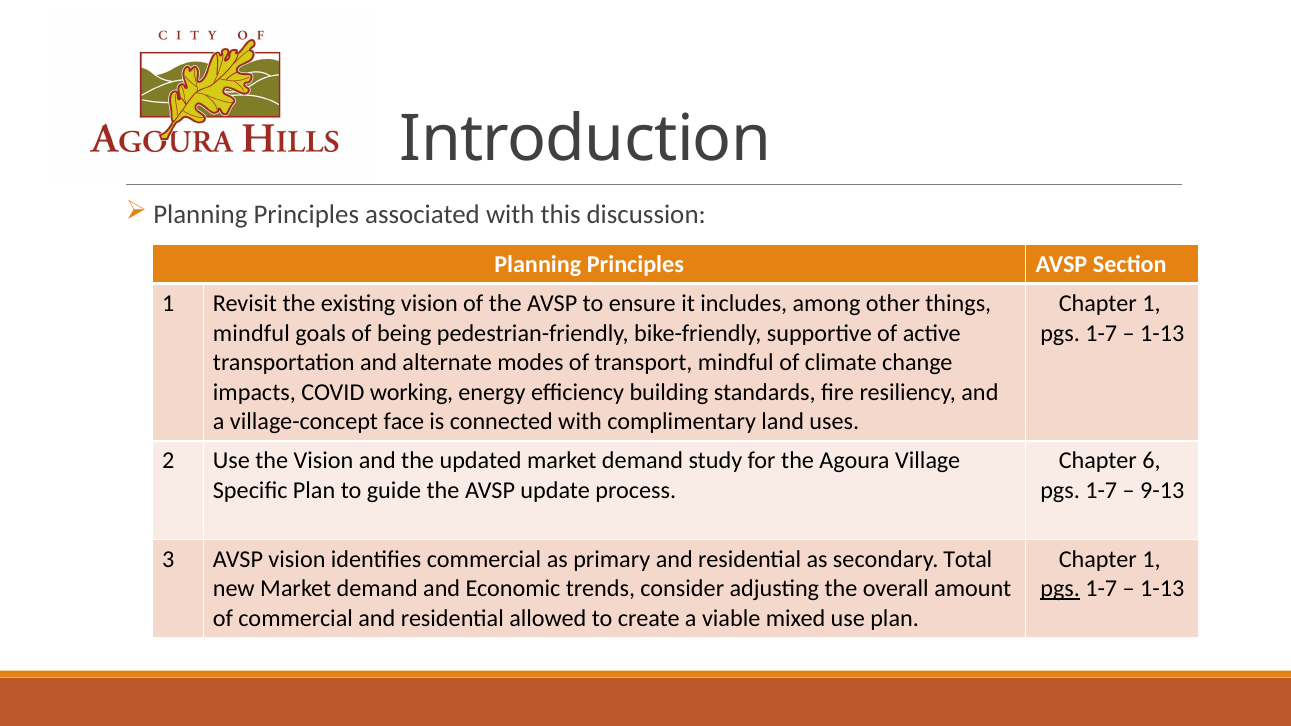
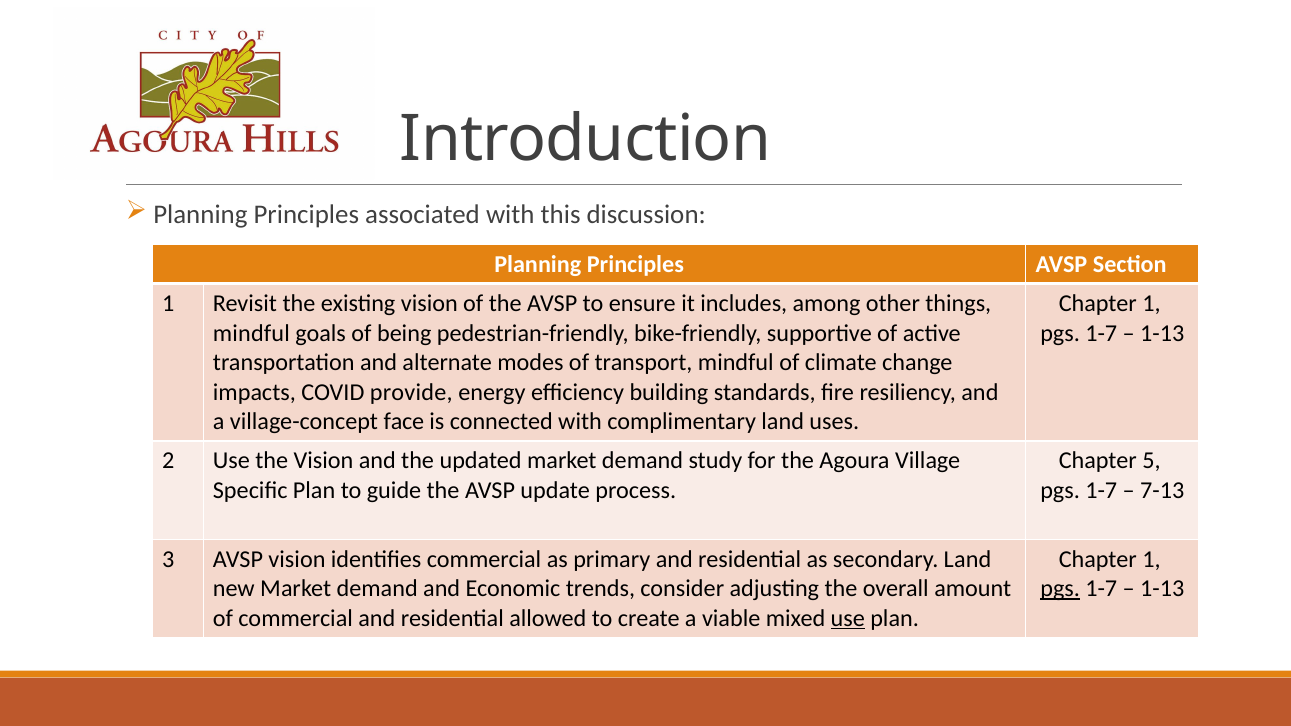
working: working -> provide (411, 392)
6: 6 -> 5 (1151, 461)
9-13: 9-13 -> 7-13 (1162, 491)
secondary Total: Total -> Land (968, 559)
use underline: none -> present (848, 618)
